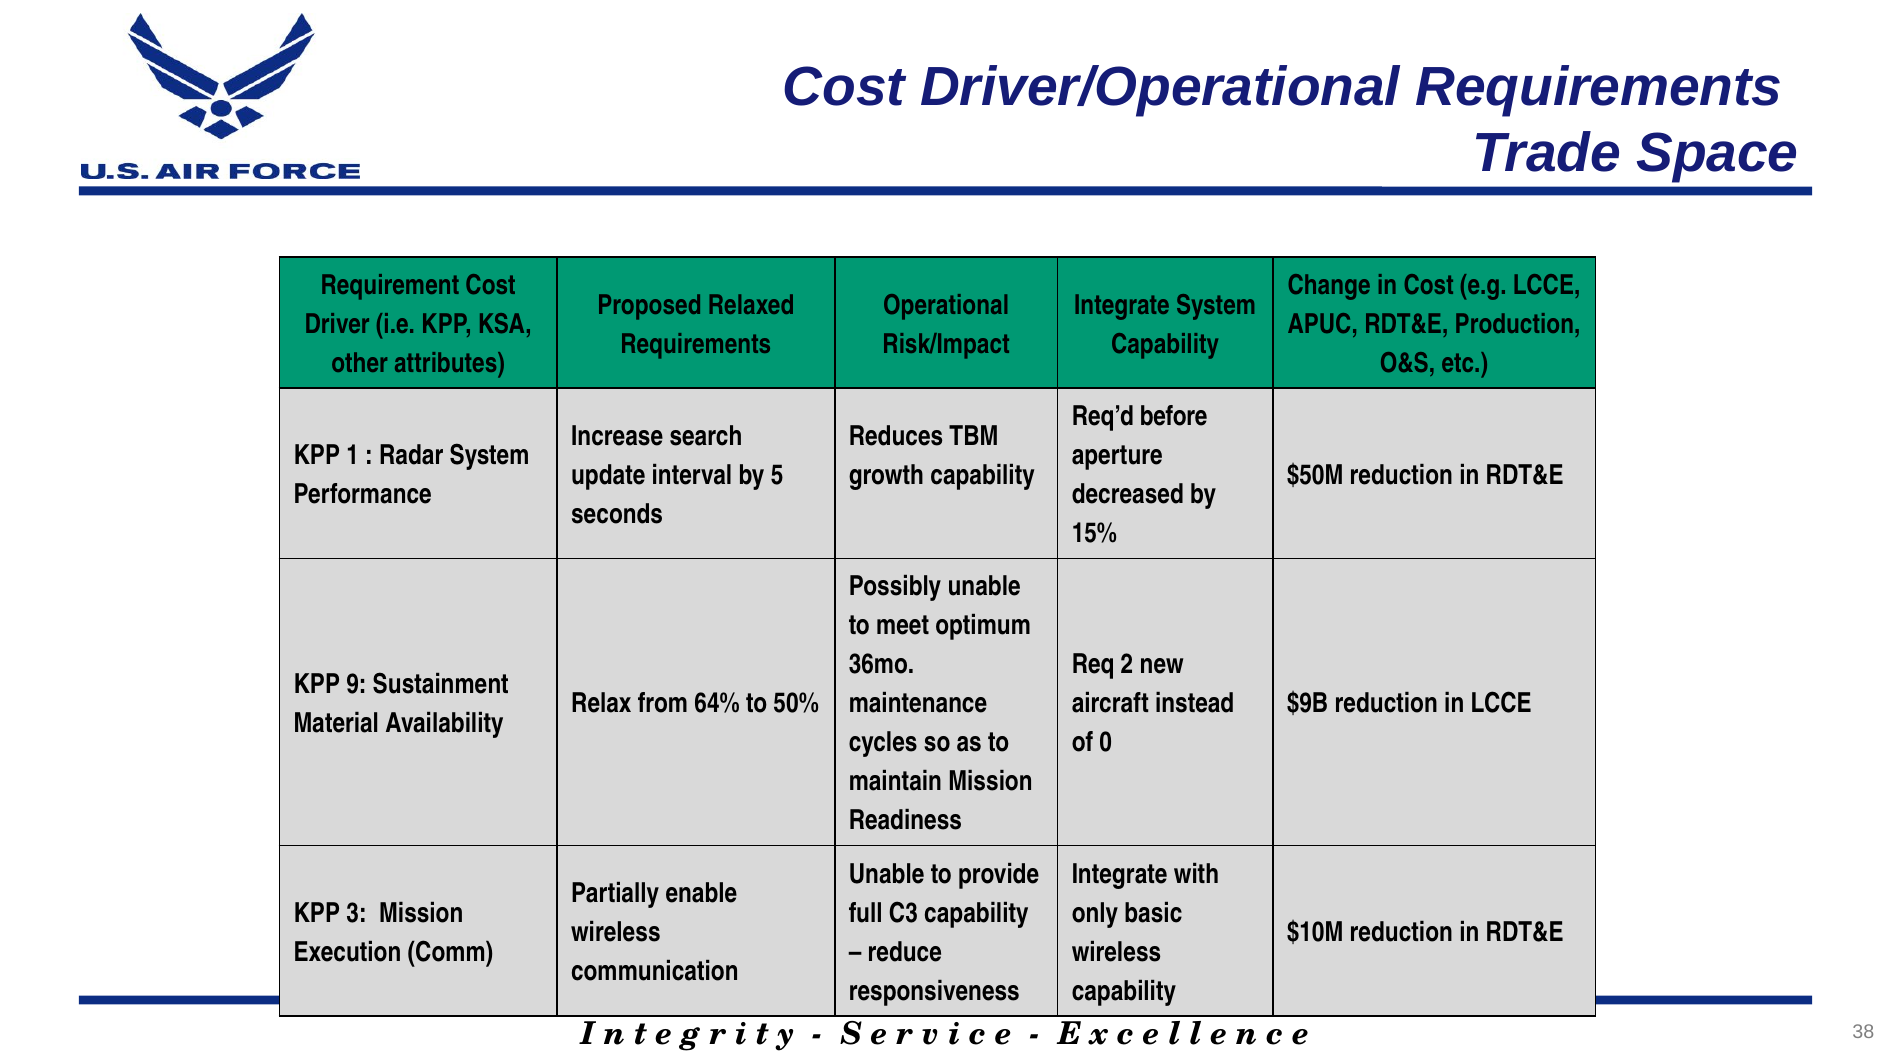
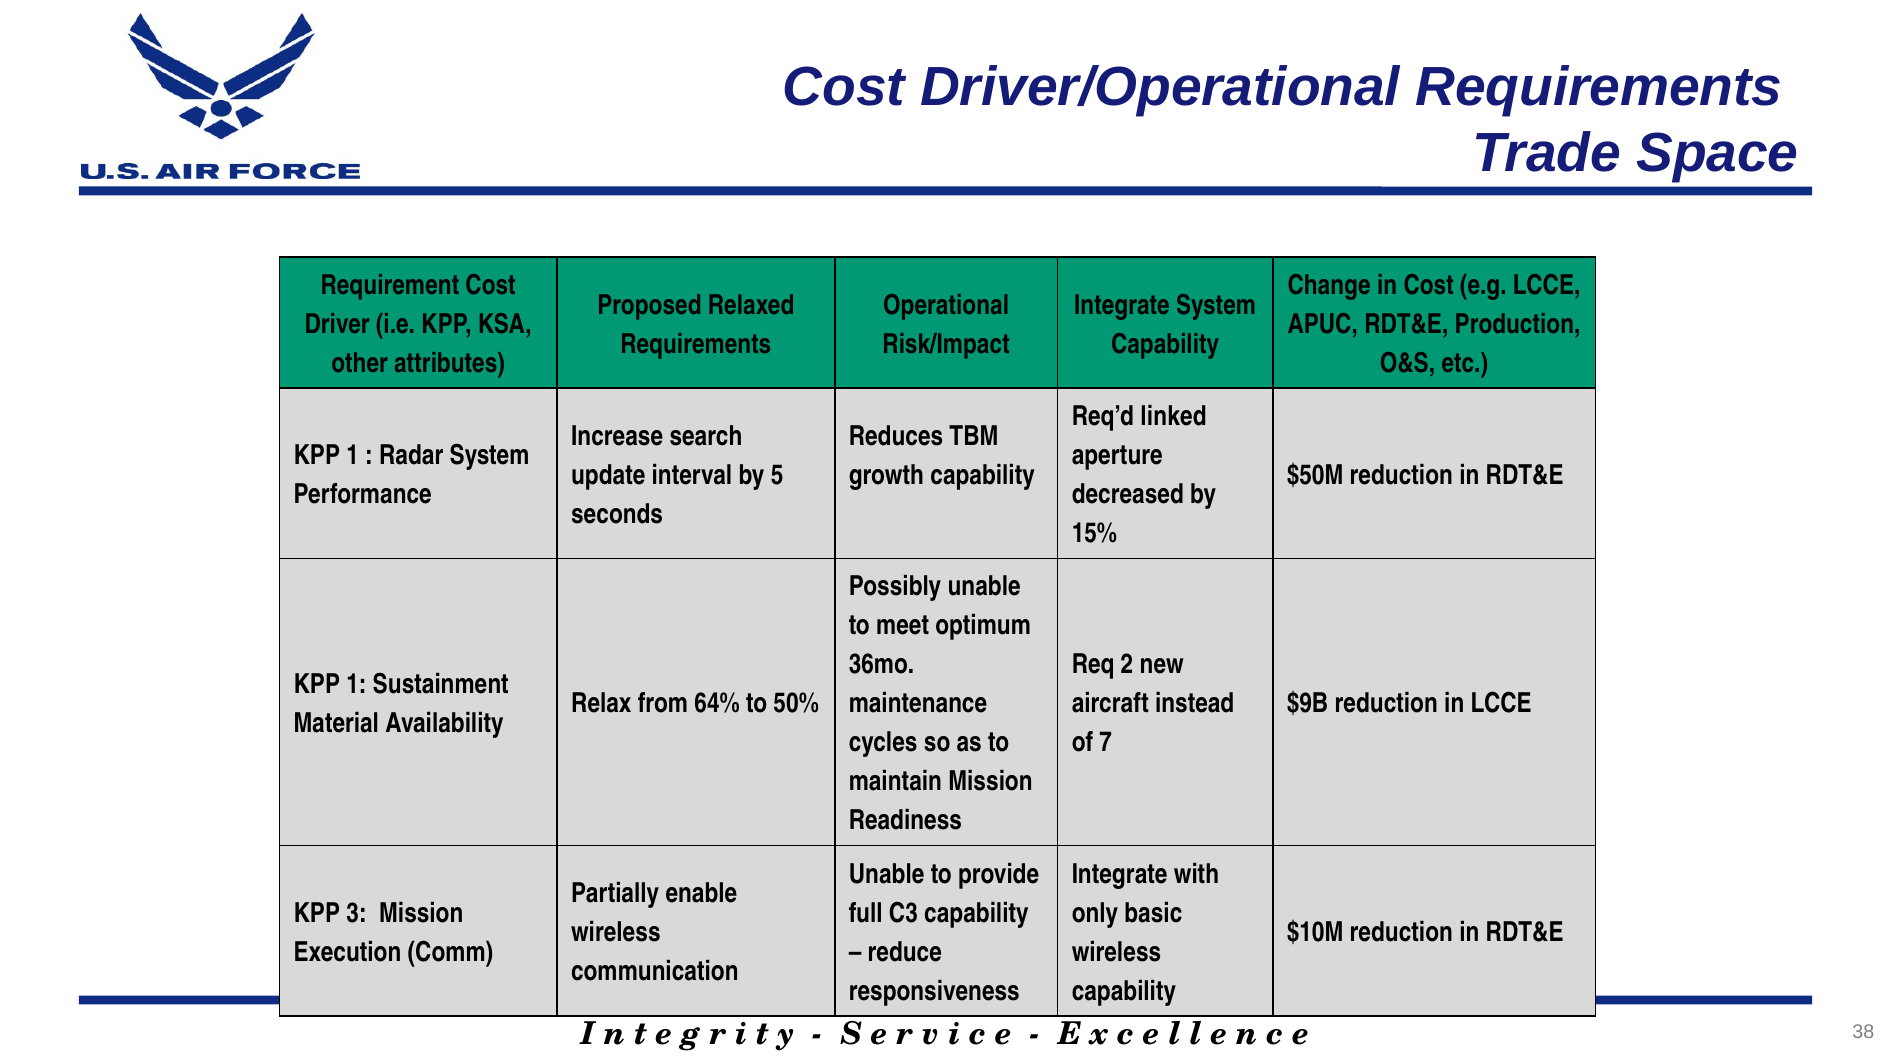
before: before -> linked (1173, 417)
9: 9 -> 1 (356, 685)
0: 0 -> 7 (1106, 743)
